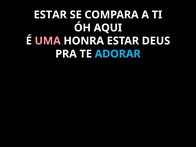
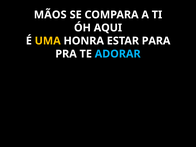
ESTAR: ESTAR -> MÃOS (50, 15)
UMA colour: pink -> yellow (48, 41)
DEUS: DEUS -> PARA (156, 41)
